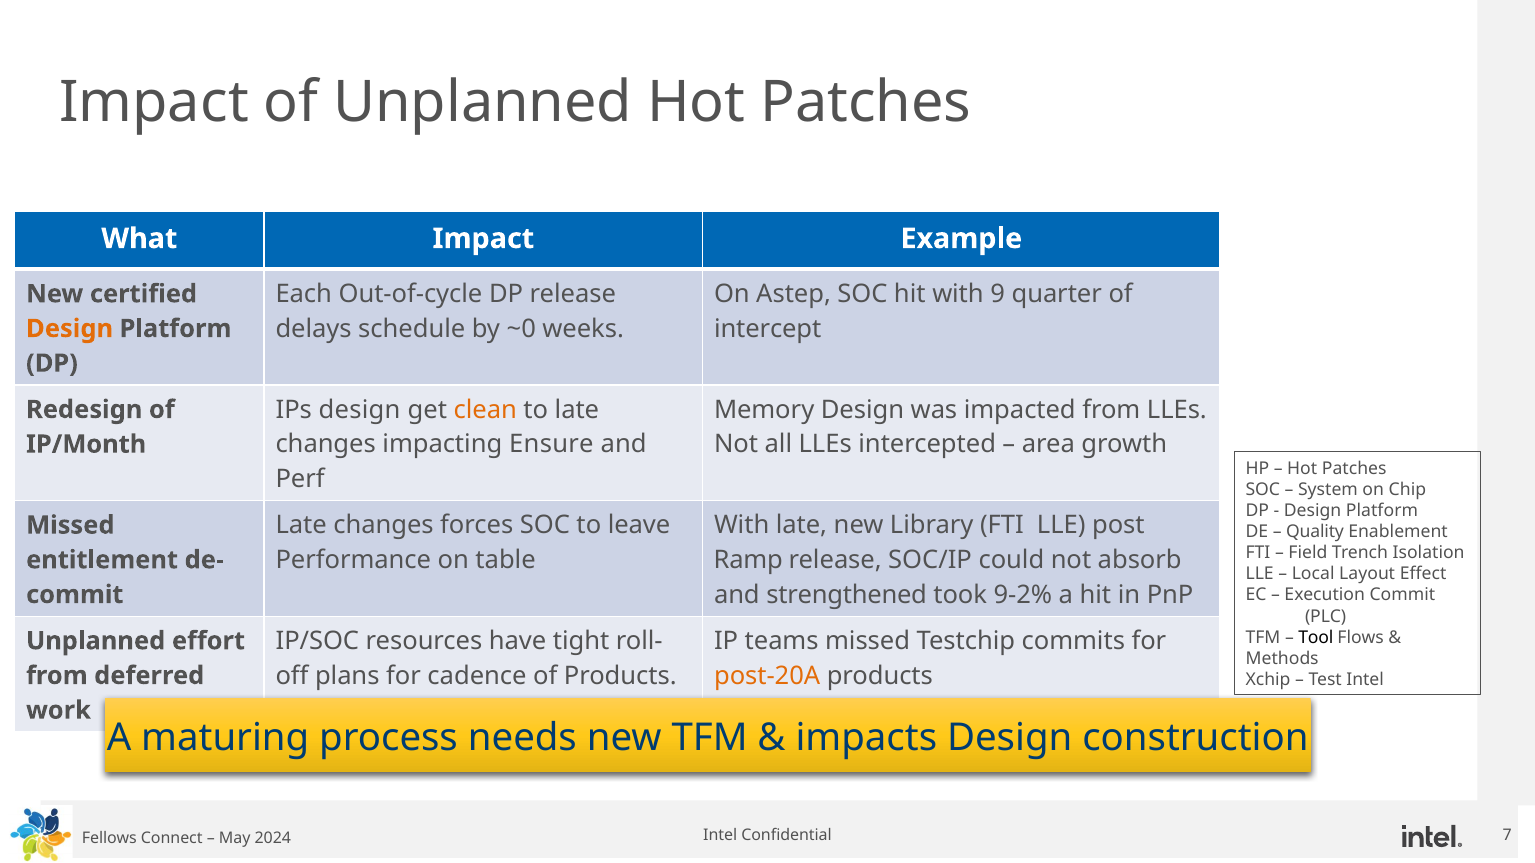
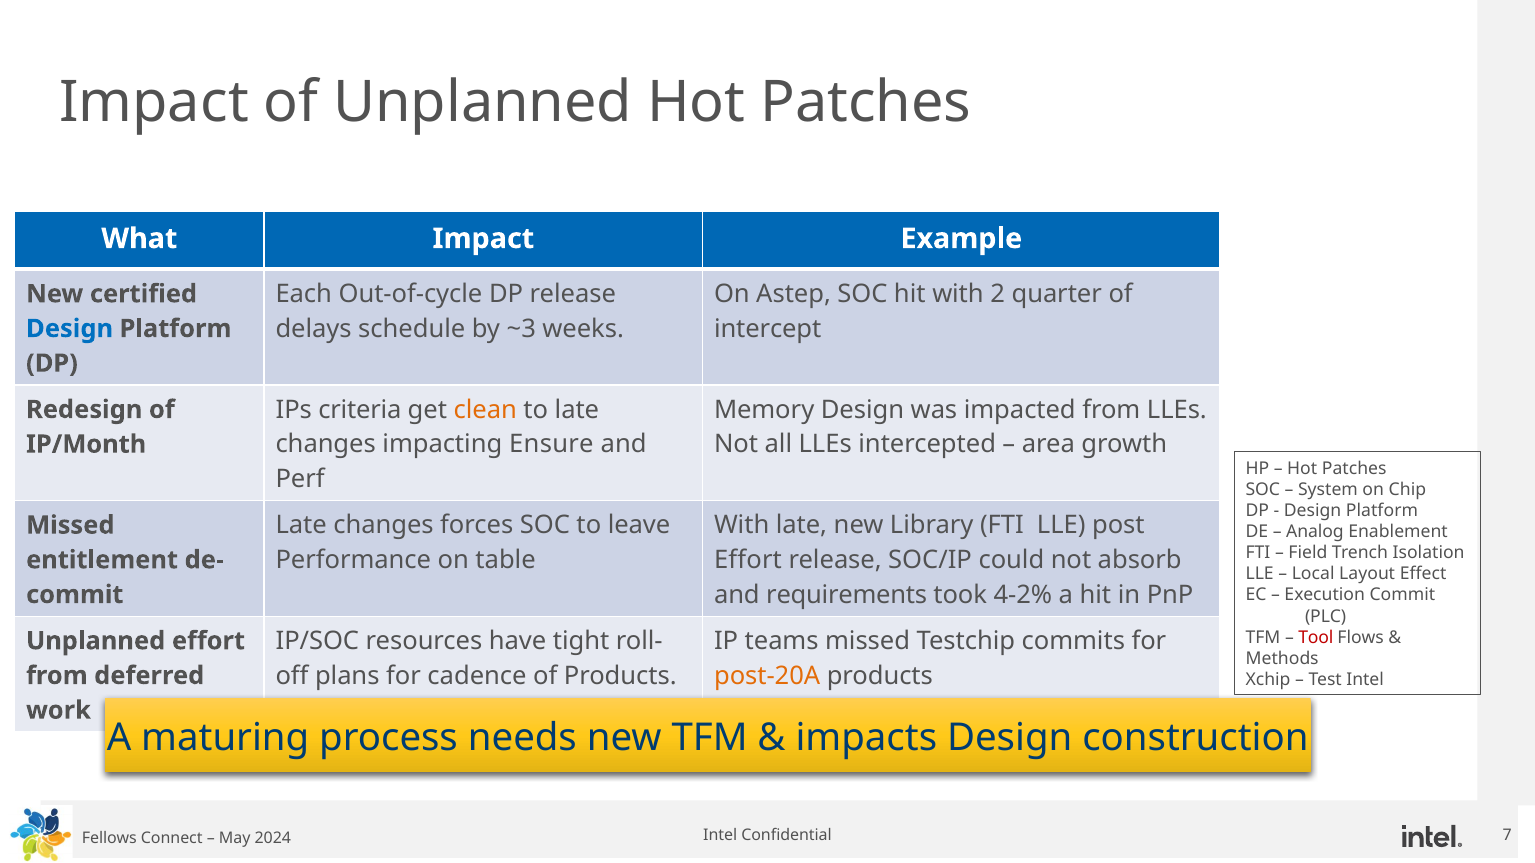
9: 9 -> 2 (998, 294)
~0: ~0 -> ~3 (521, 329)
Design colour: orange -> blue (70, 329)
IPs design: design -> criteria (360, 410)
Quality: Quality -> Analog (1315, 532)
Ramp: Ramp -> Effort (748, 560)
strengthened: strengthened -> requirements (847, 595)
9-2%: 9-2% -> 4-2% (1023, 595)
Tool colour: black -> red (1316, 638)
